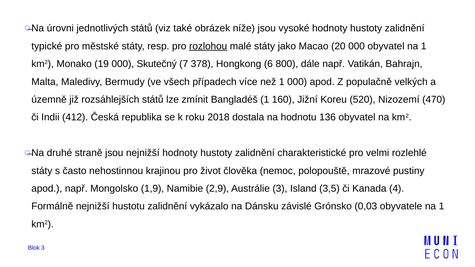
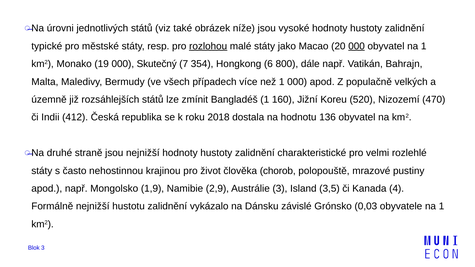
000 underline: none -> present (357, 46)
378: 378 -> 354 (202, 64)
nemoc: nemoc -> chorob (278, 171)
